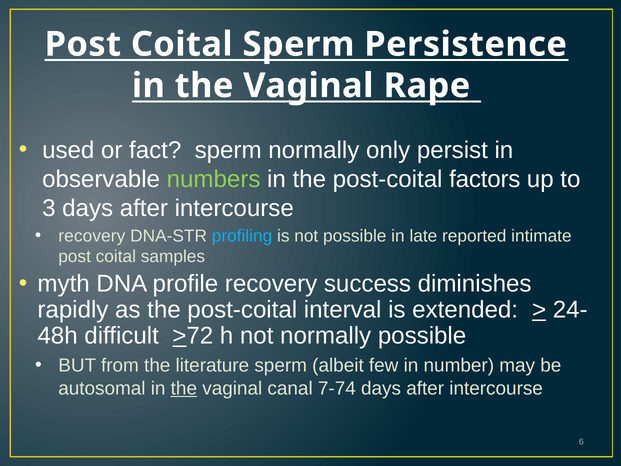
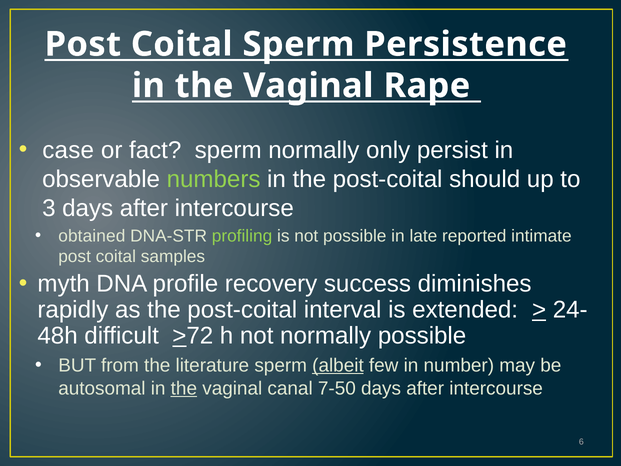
used: used -> case (68, 150)
factors: factors -> should (485, 179)
recovery: recovery -> obtained (92, 236)
profiling colour: light blue -> light green (242, 236)
albeit underline: none -> present (338, 365)
7-74: 7-74 -> 7-50 (337, 388)
